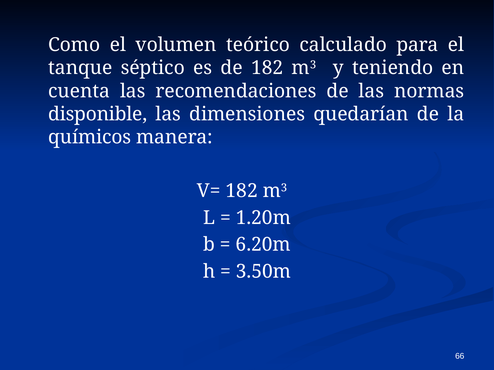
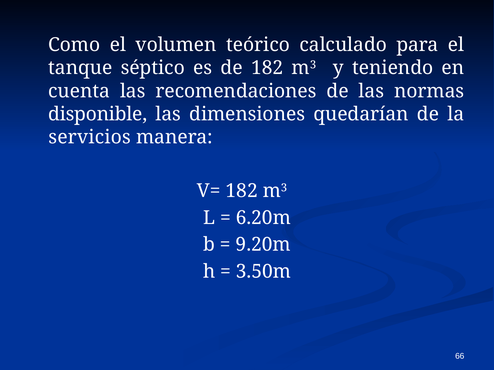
químicos: químicos -> servicios (90, 137)
1.20m: 1.20m -> 6.20m (263, 218)
6.20m: 6.20m -> 9.20m (263, 245)
